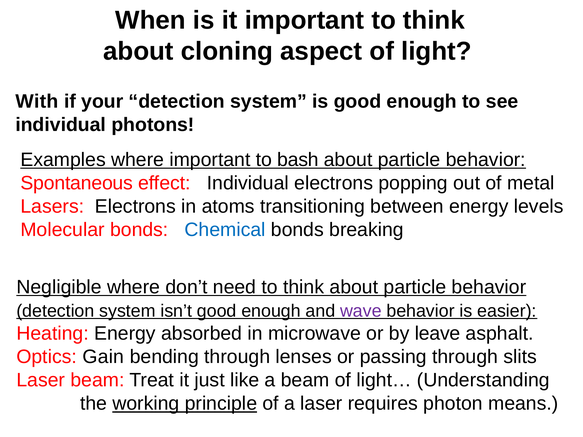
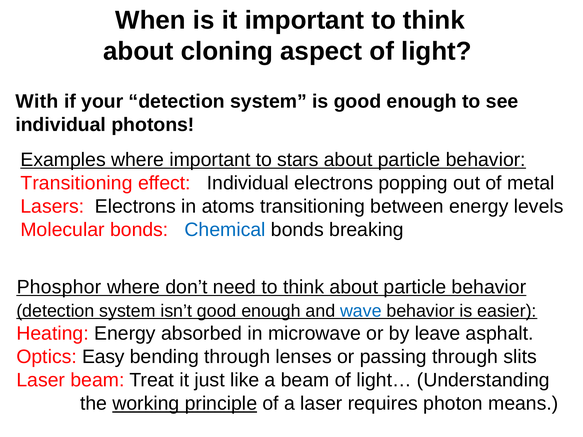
bash: bash -> stars (298, 160)
Spontaneous: Spontaneous -> Transitioning (77, 183)
Negligible: Negligible -> Phosphor (59, 287)
wave colour: purple -> blue (361, 311)
Gain: Gain -> Easy (103, 357)
